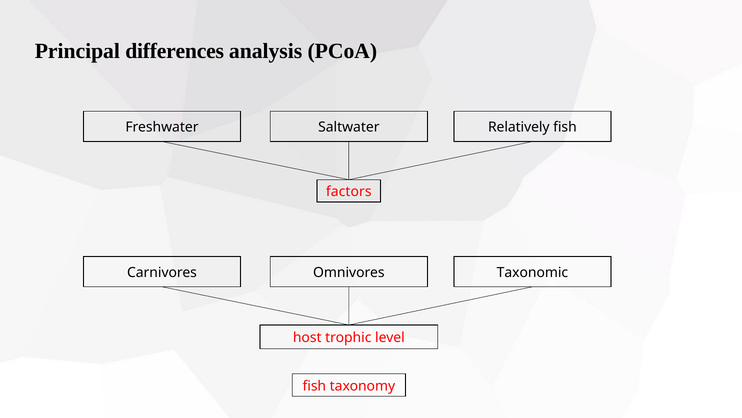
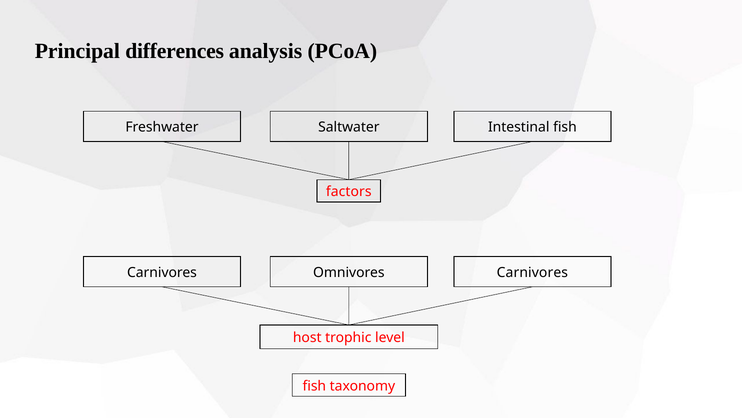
Relatively: Relatively -> Intestinal (519, 127)
Omnivores Taxonomic: Taxonomic -> Carnivores (532, 272)
